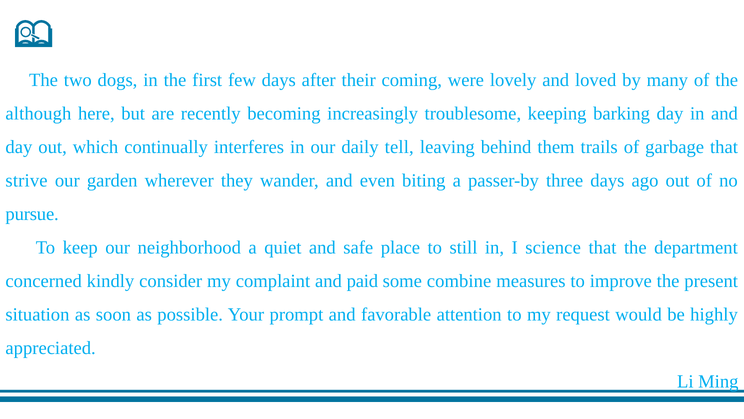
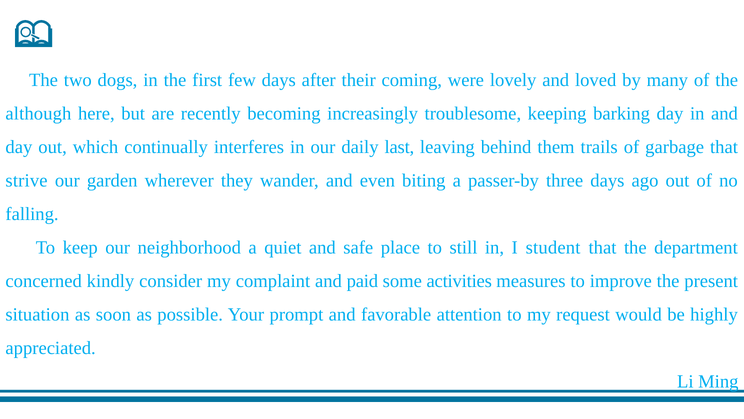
tell: tell -> last (399, 147)
pursue: pursue -> falling (32, 214)
science: science -> student (553, 247)
combine: combine -> activities (459, 281)
